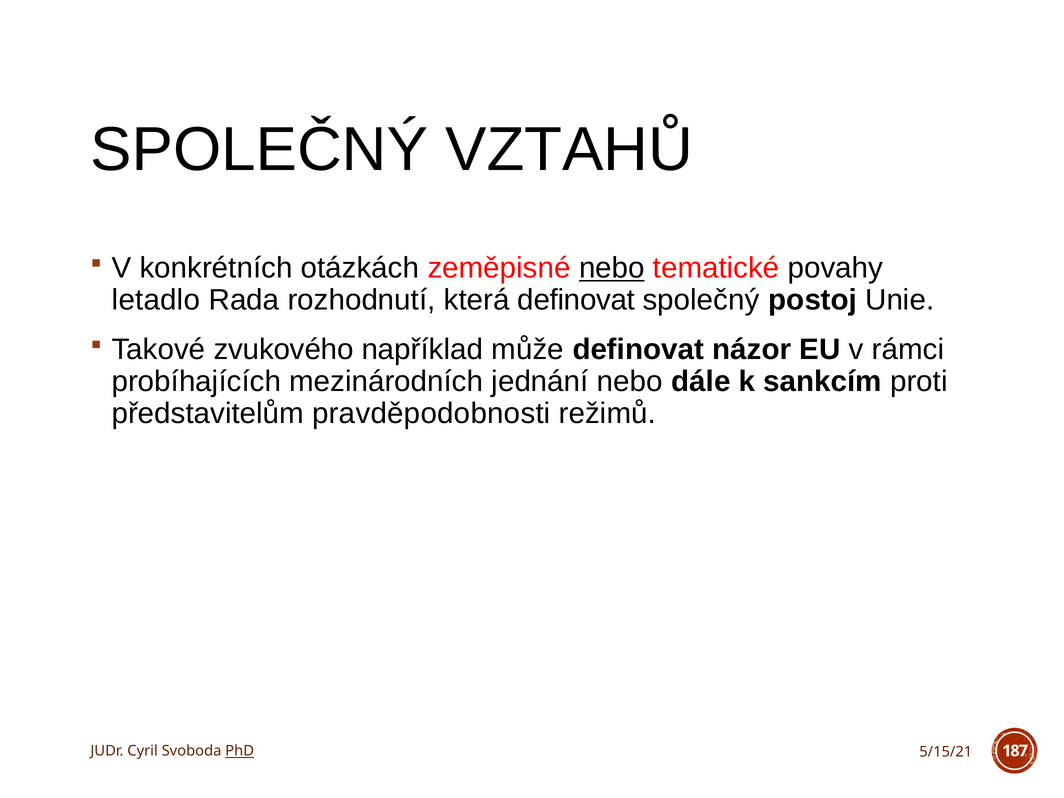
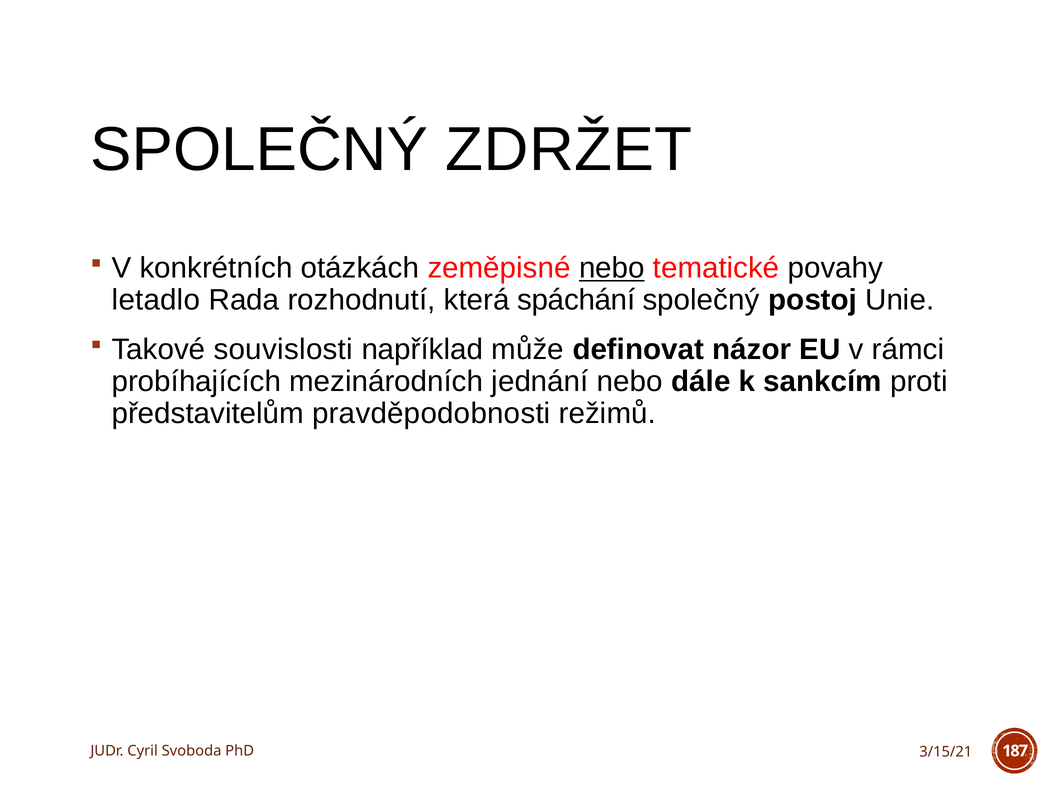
VZTAHŮ: VZTAHŮ -> ZDRŽET (569, 150)
která definovat: definovat -> spáchání (576, 300)
zvukového: zvukového -> souvislosti (283, 350)
PhD underline: present -> none (240, 751)
5/15/21: 5/15/21 -> 3/15/21 (946, 752)
